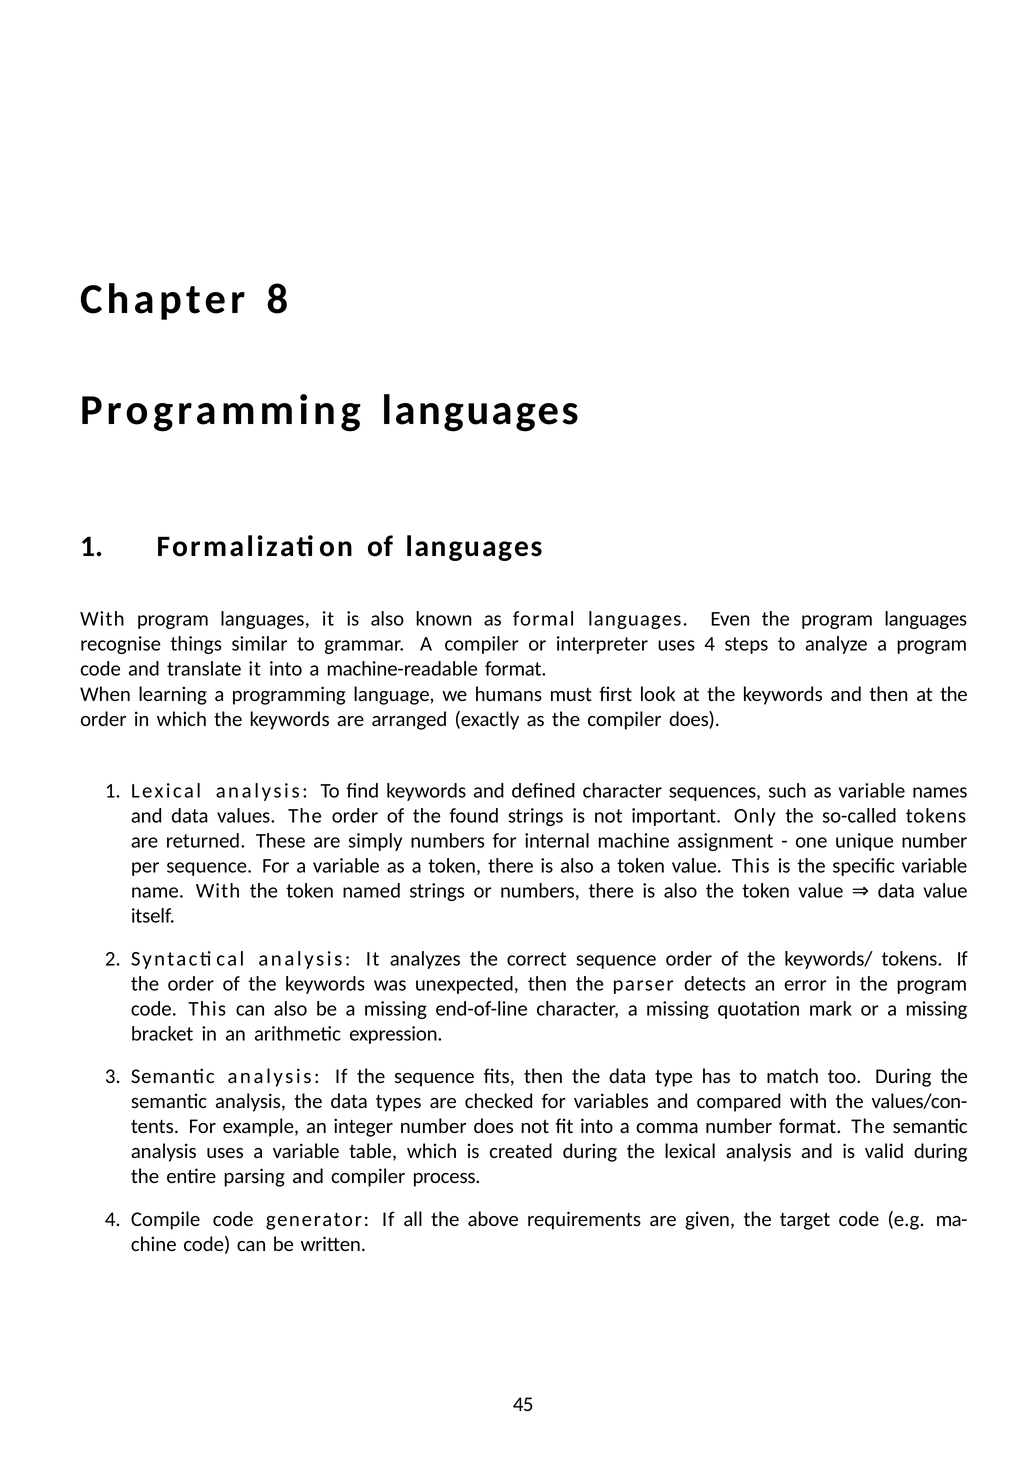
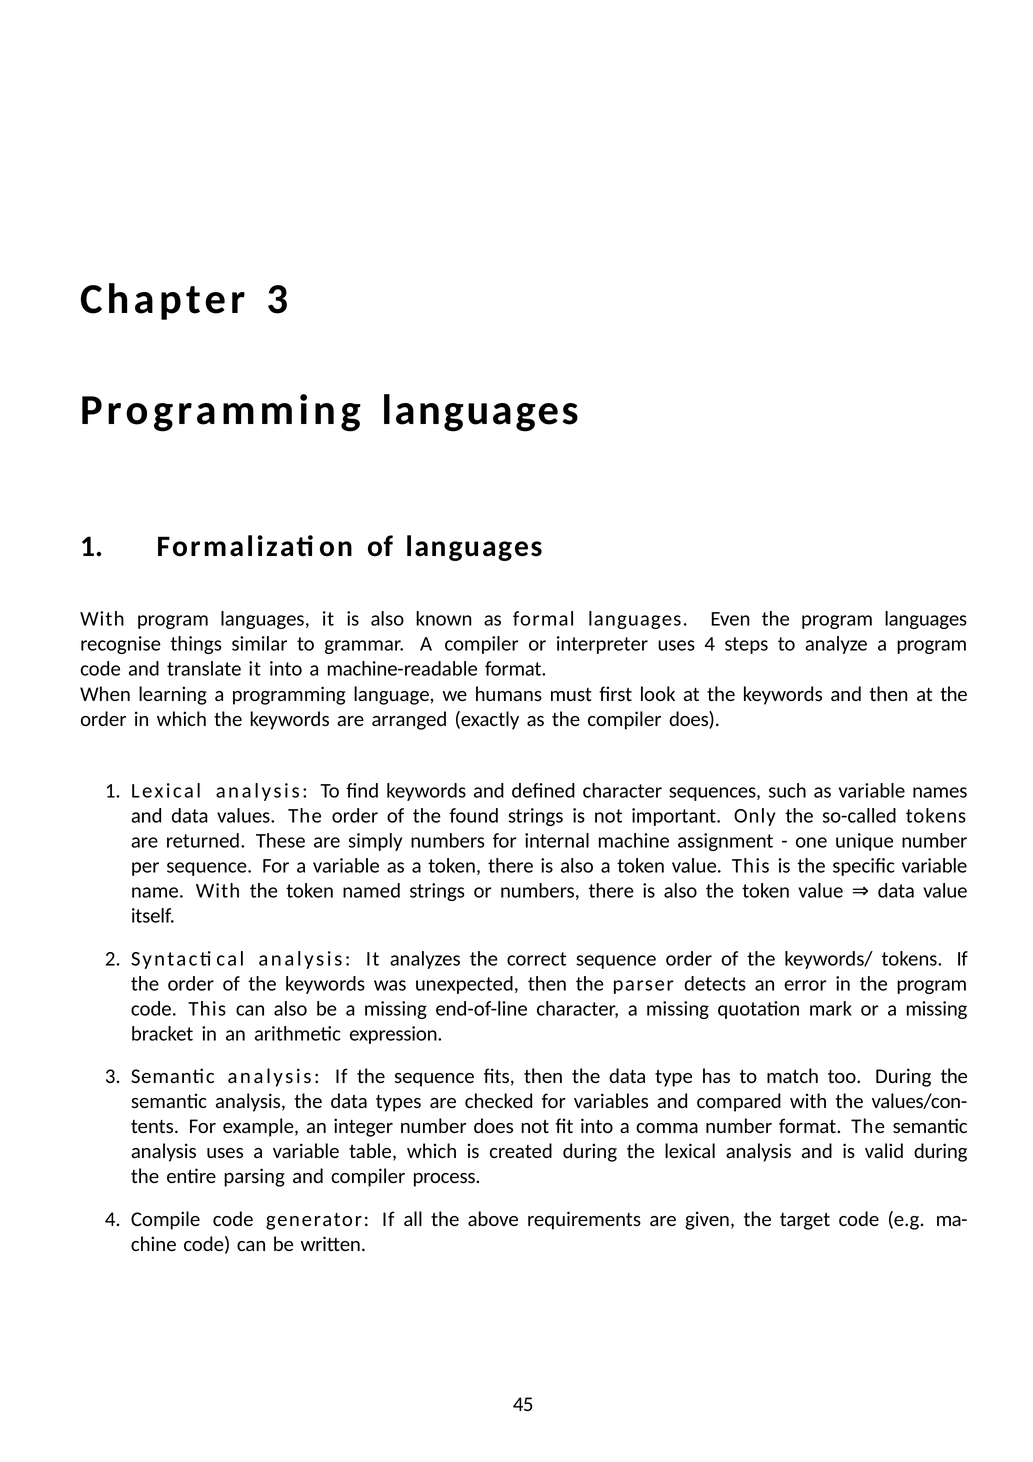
Chapter 8: 8 -> 3 (277, 299)
